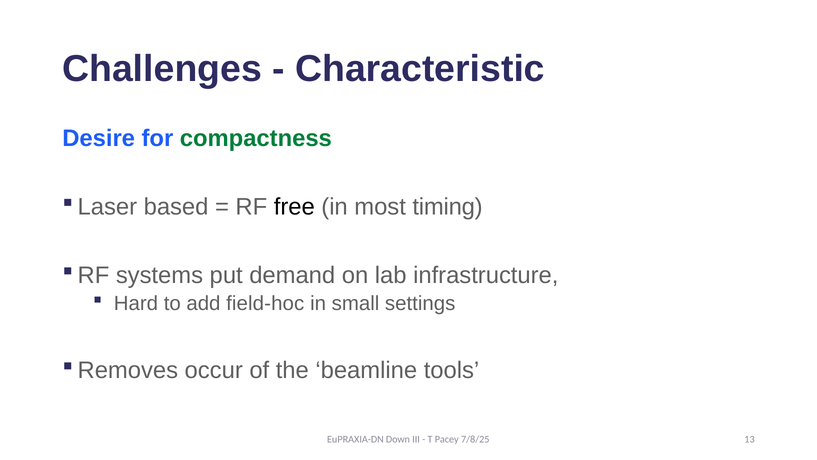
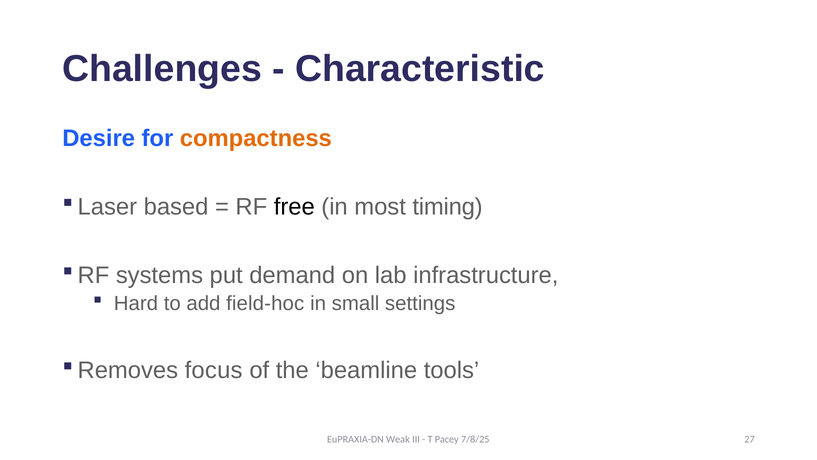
compactness colour: green -> orange (256, 138)
occur: occur -> focus (214, 370)
Down: Down -> Weak (398, 439)
13: 13 -> 27 (750, 439)
